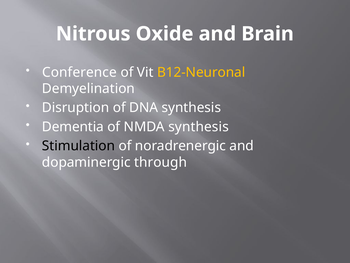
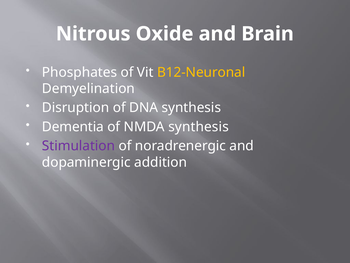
Conference: Conference -> Phosphates (80, 72)
Stimulation colour: black -> purple (79, 146)
through: through -> addition (161, 162)
